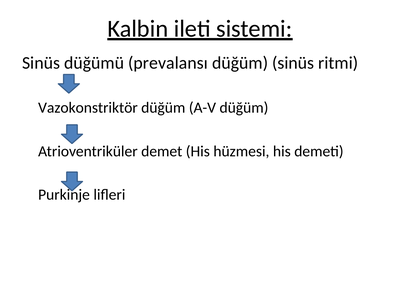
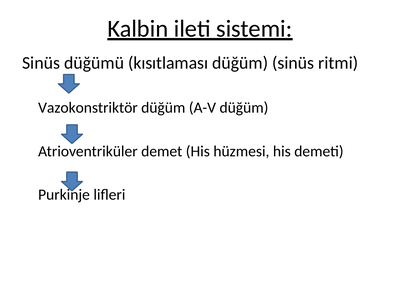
prevalansı: prevalansı -> kısıtlaması (168, 63)
